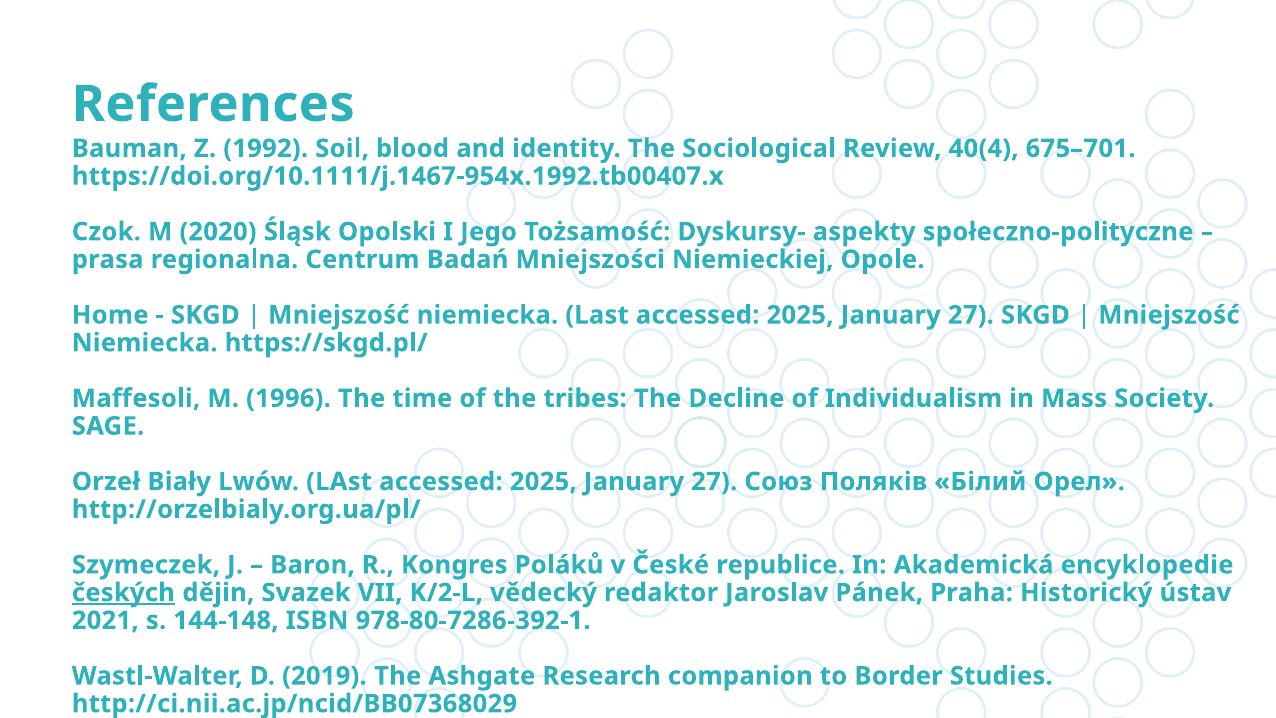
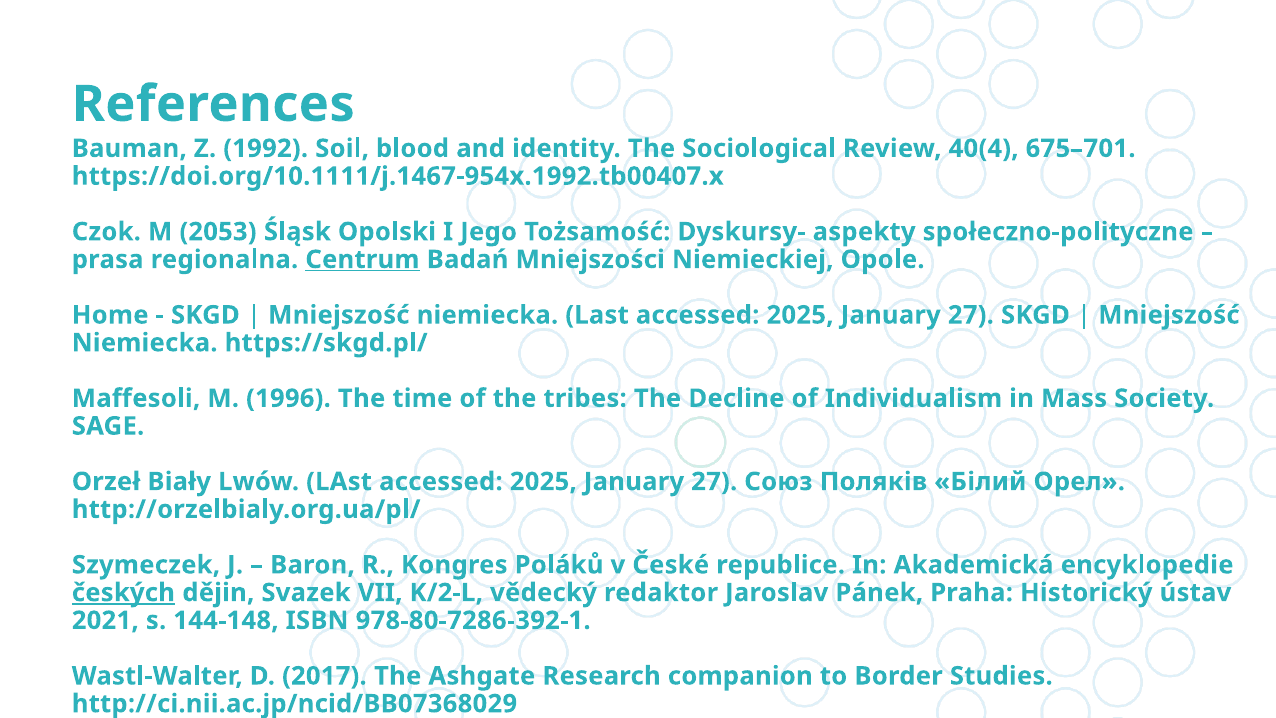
2020: 2020 -> 2053 (218, 232)
Centrum underline: none -> present (362, 259)
2019: 2019 -> 2017 (324, 676)
